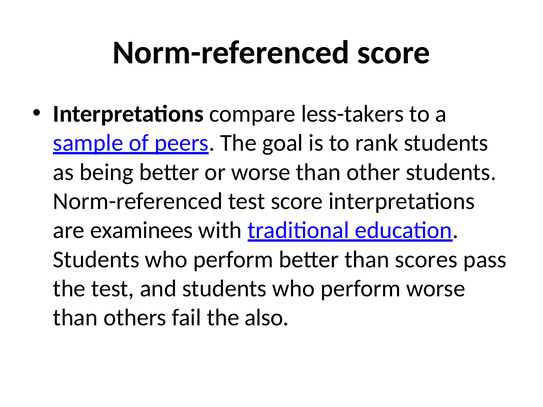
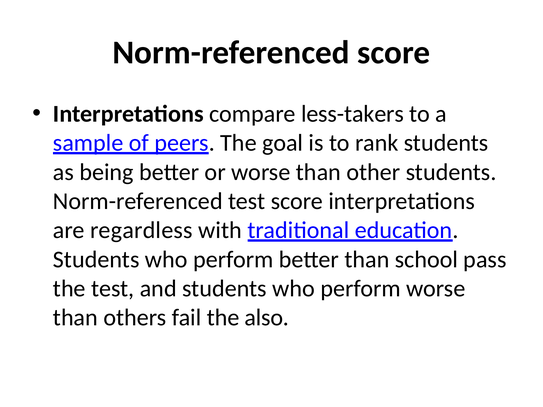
examinees: examinees -> regardless (141, 230)
scores: scores -> school (426, 260)
